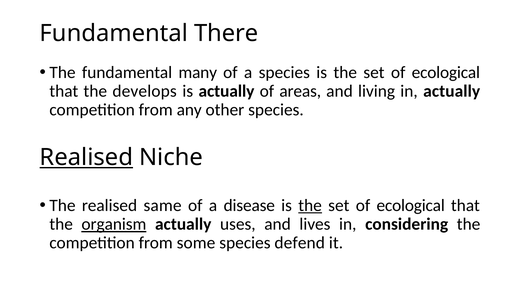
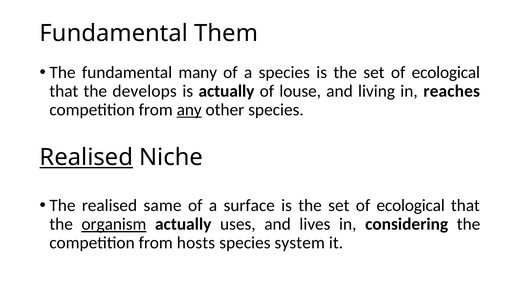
There: There -> Them (226, 34)
areas: areas -> louse (300, 91)
in actually: actually -> reaches (452, 91)
any underline: none -> present (189, 110)
disease: disease -> surface (249, 206)
the underline: present -> none (310, 206)
some: some -> hosts (196, 243)
defend: defend -> system (300, 243)
